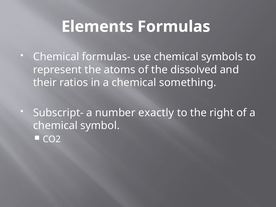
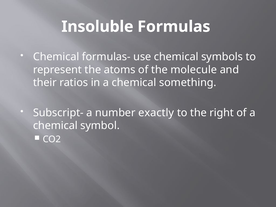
Elements: Elements -> Insoluble (97, 27)
dissolved: dissolved -> molecule (194, 70)
